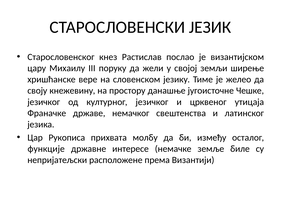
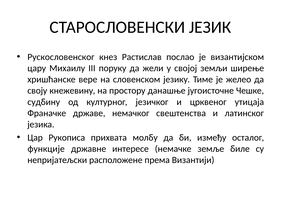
Старословенског: Старословенског -> Рускословенског (61, 57)
језичког: језичког -> судбину (44, 102)
